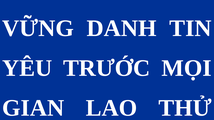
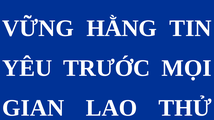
DANH: DANH -> HẰNG (122, 28)
